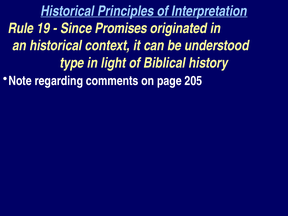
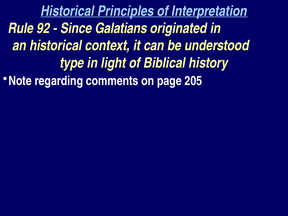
19: 19 -> 92 (43, 28)
Promises: Promises -> Galatians (121, 28)
